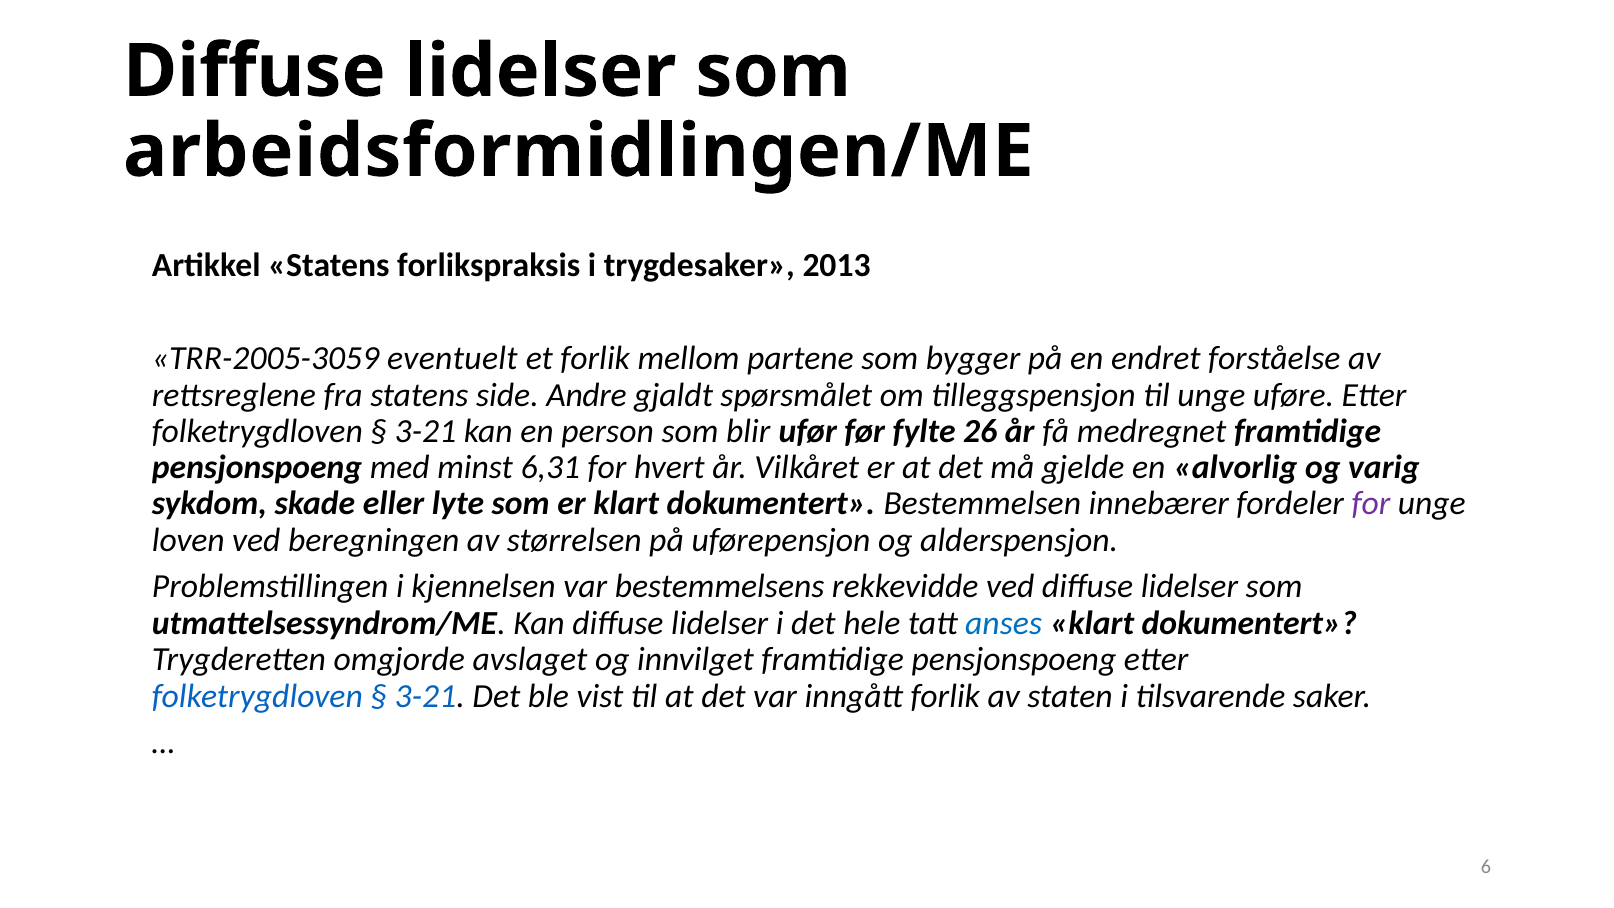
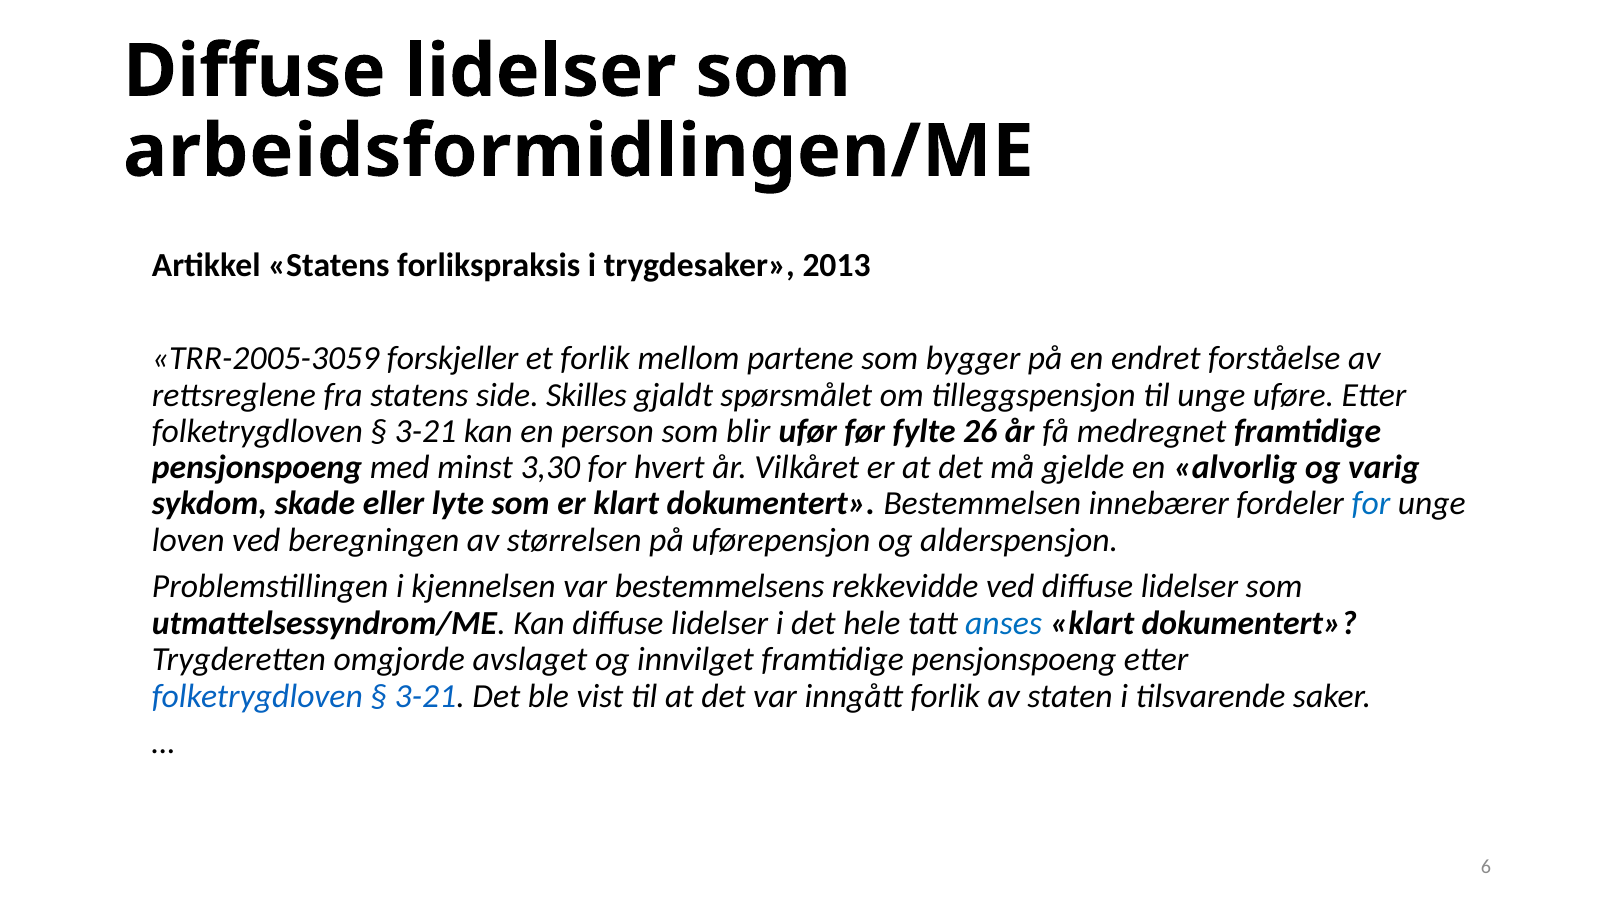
eventuelt: eventuelt -> forskjeller (453, 359)
Andre: Andre -> Skilles (587, 395)
6,31: 6,31 -> 3,30 (550, 467)
for colour: purple -> blue (1371, 504)
